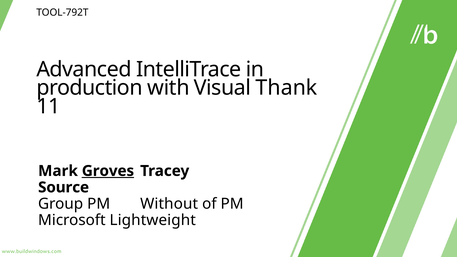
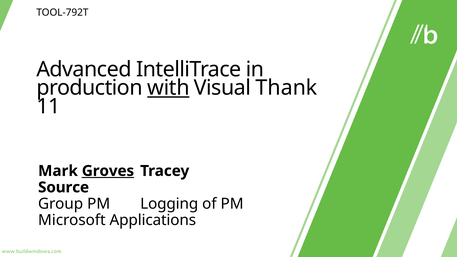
with underline: none -> present (168, 88)
Without: Without -> Logging (169, 204)
Lightweight: Lightweight -> Applications (153, 220)
